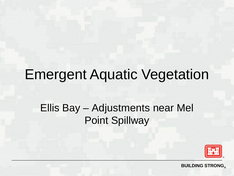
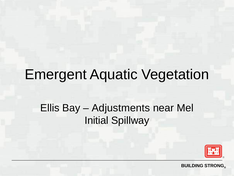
Point: Point -> Initial (96, 120)
